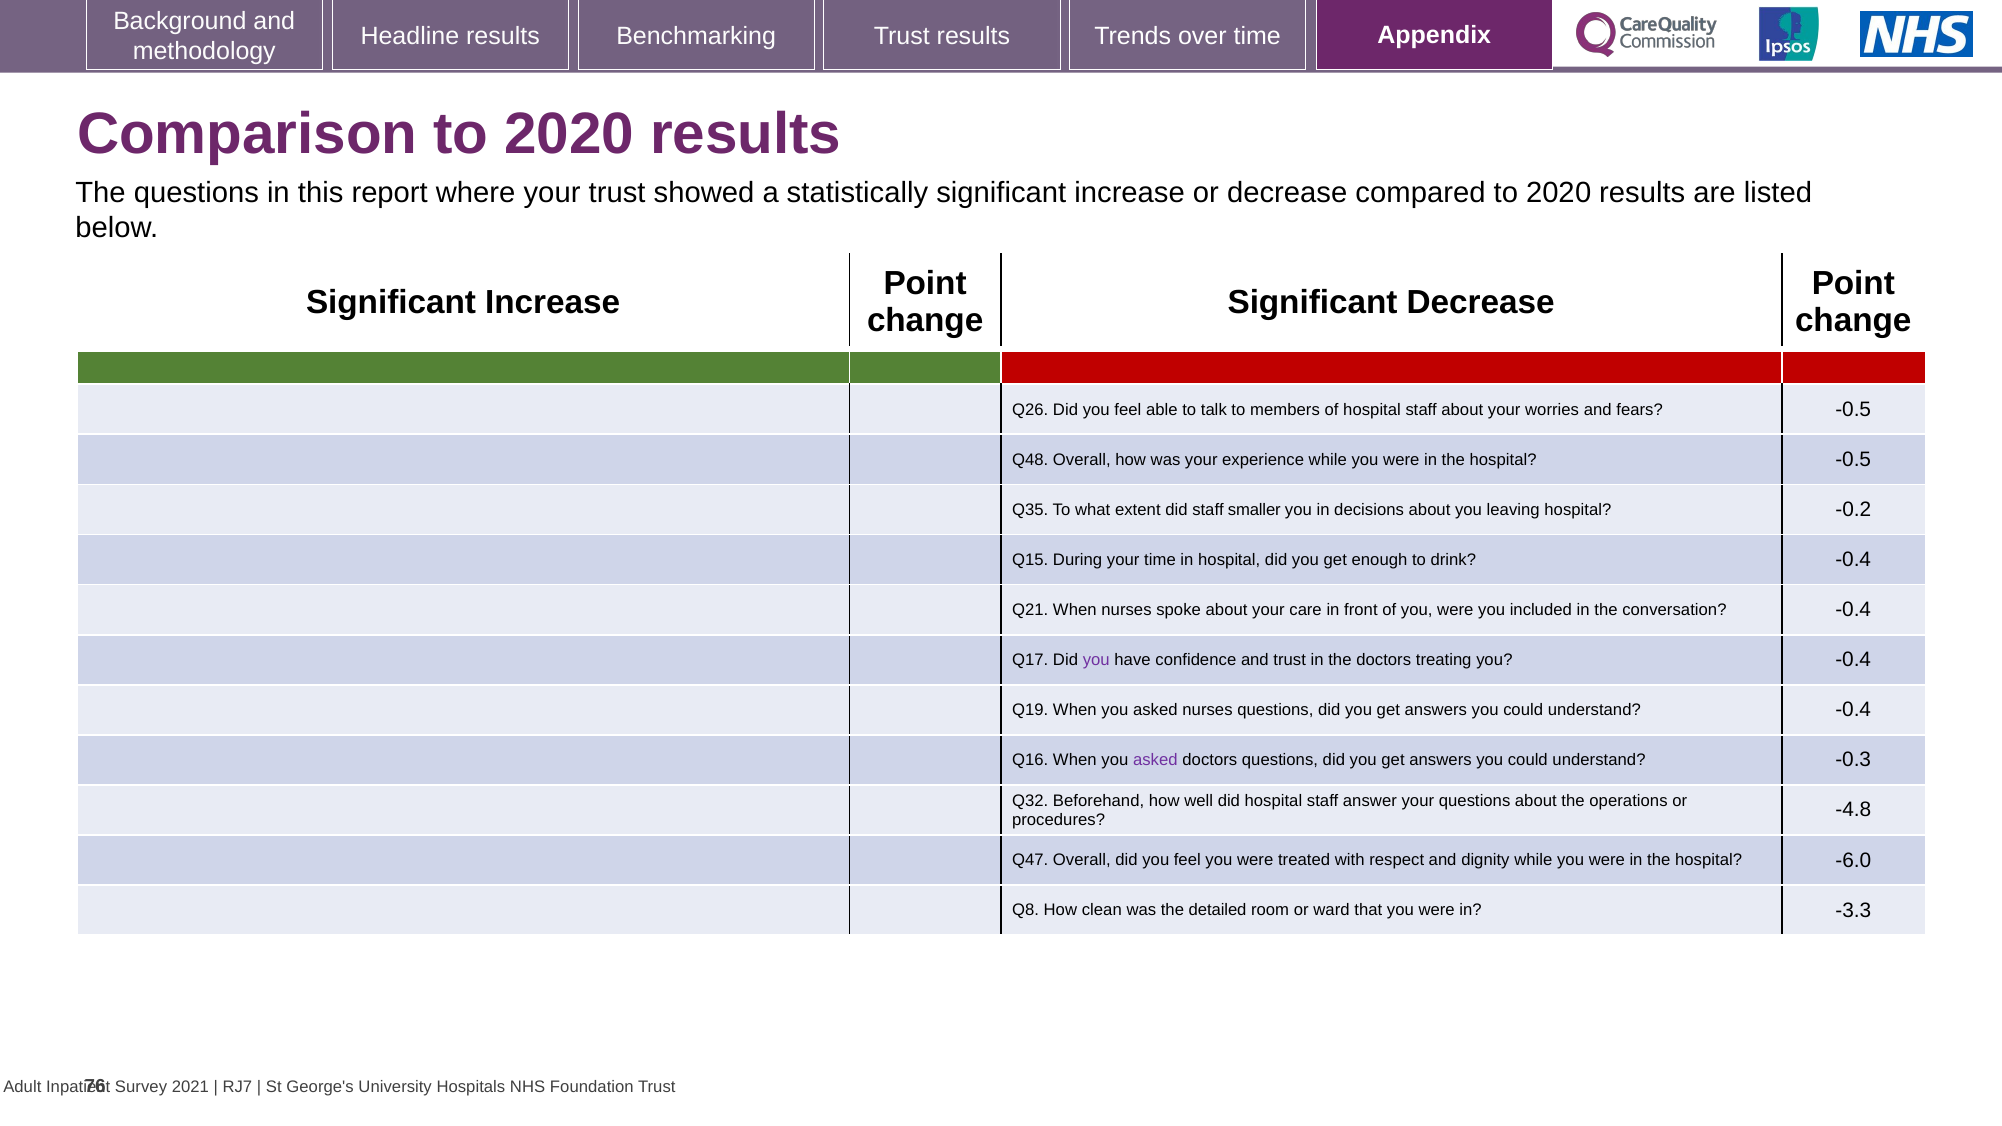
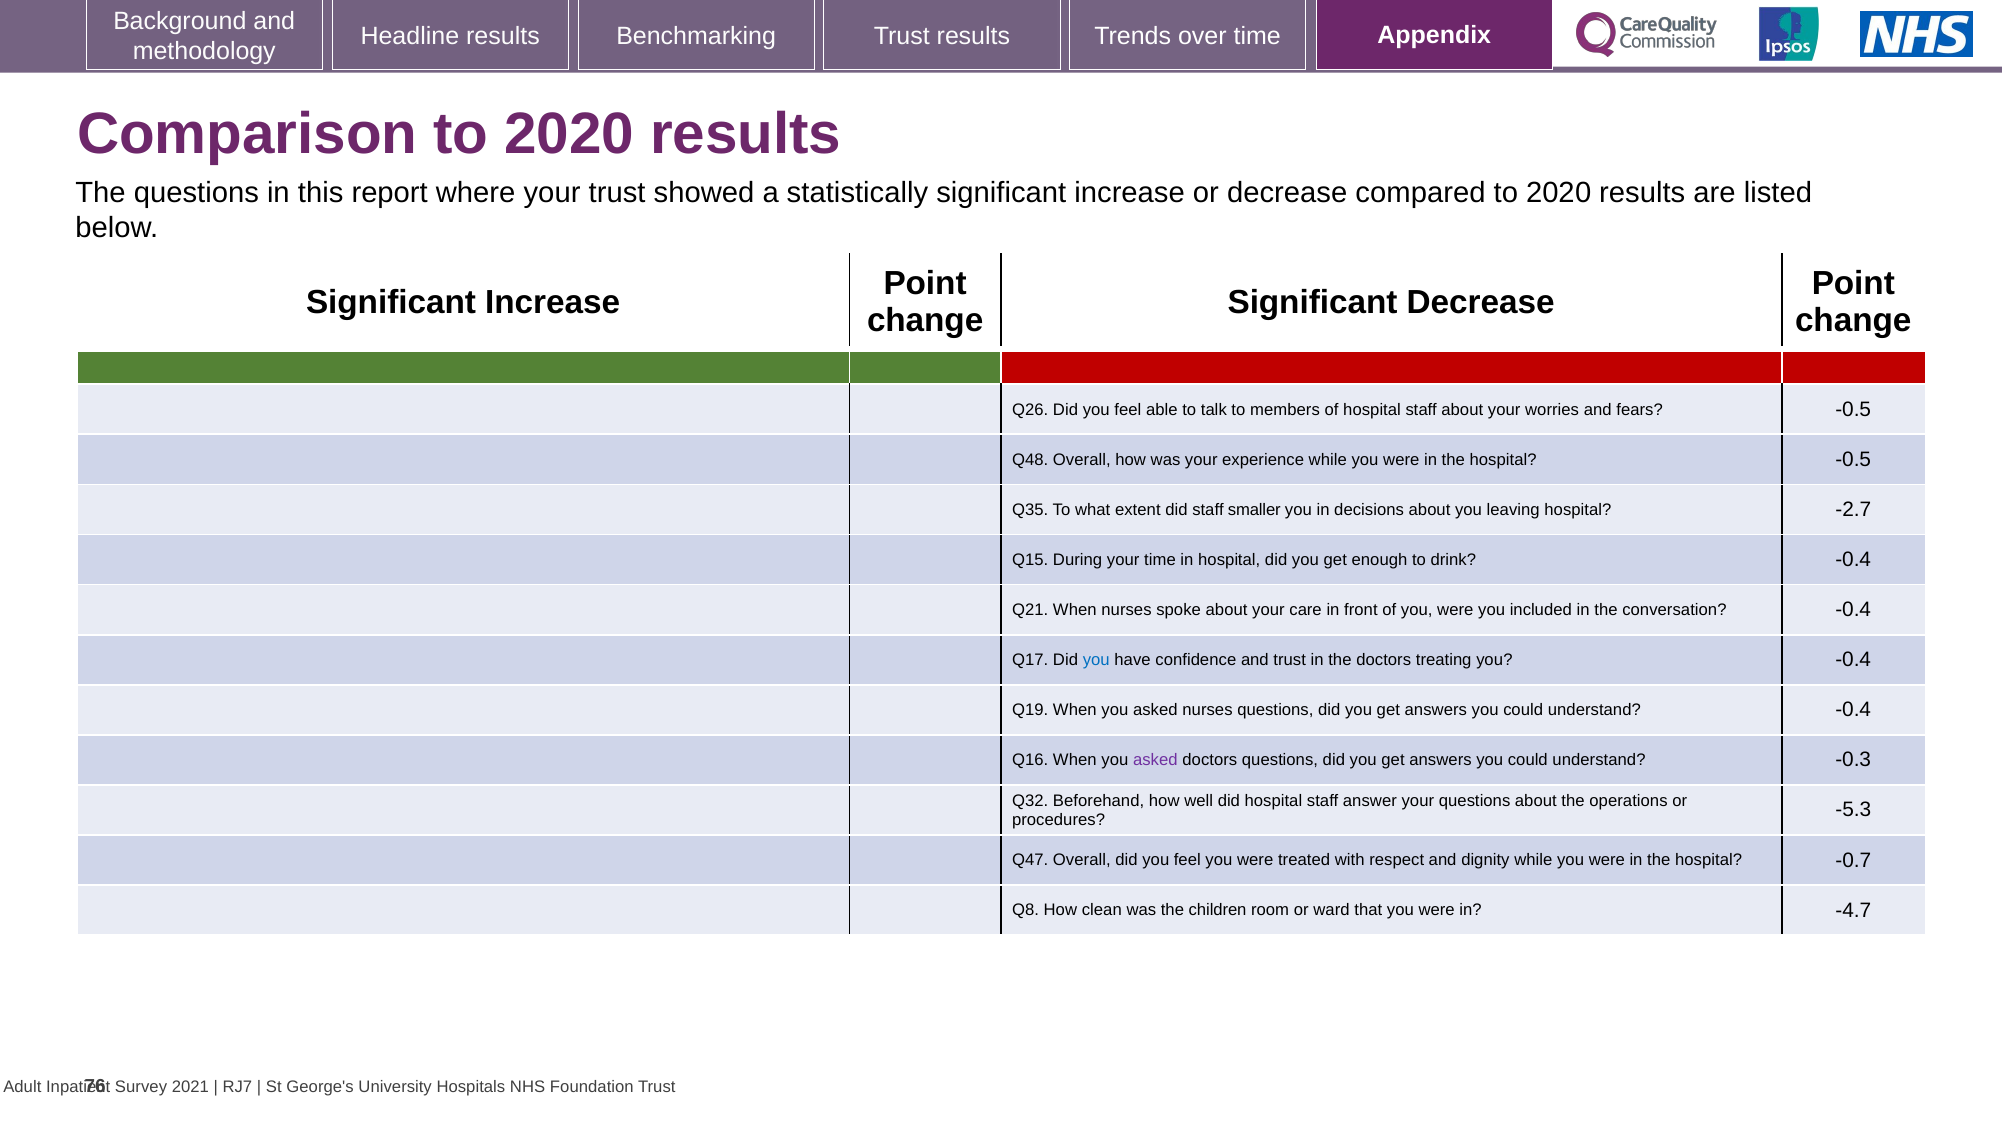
-0.2: -0.2 -> -2.7 (1853, 510)
you colour: purple -> blue (1096, 660)
-4.8: -4.8 -> -5.3 (1853, 810)
-6.0: -6.0 -> -0.7 (1853, 860)
detailed: detailed -> children (1218, 910)
-3.3: -3.3 -> -4.7 (1853, 910)
